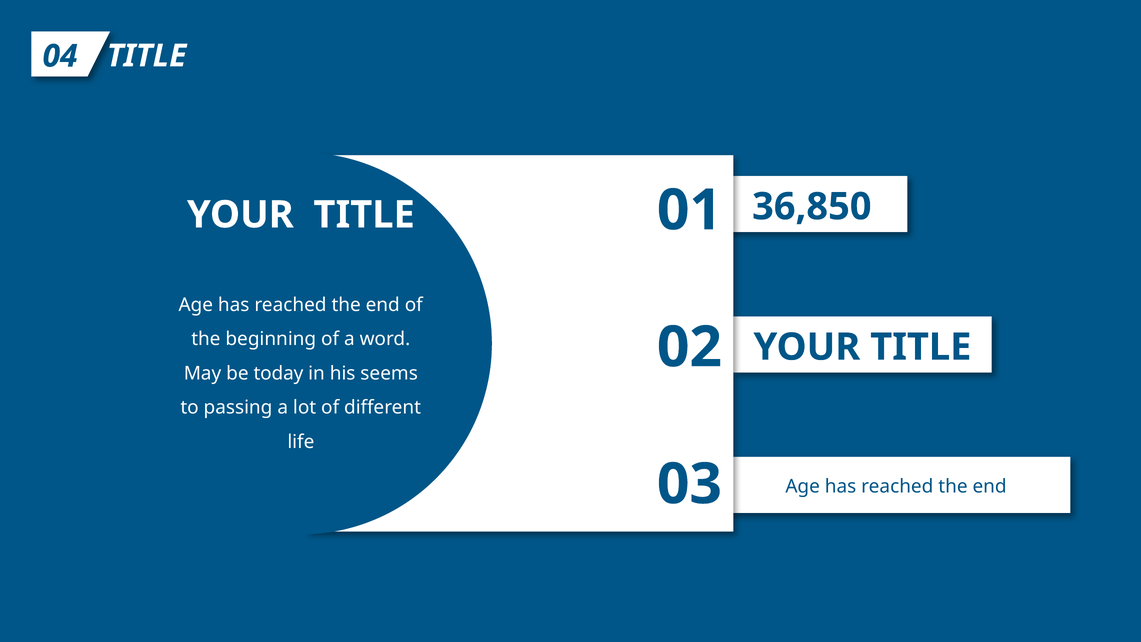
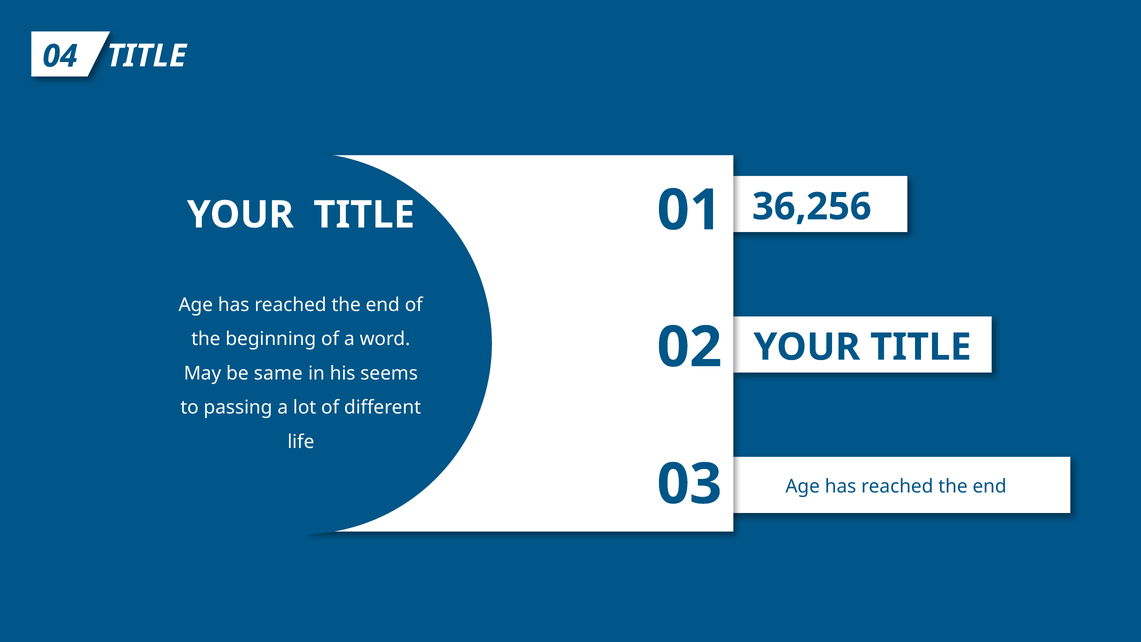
36,850: 36,850 -> 36,256 (812, 207)
today: today -> same (278, 373)
